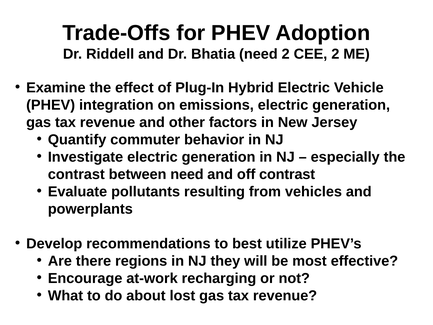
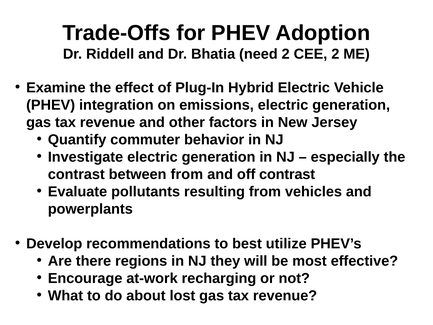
between need: need -> from (187, 174)
